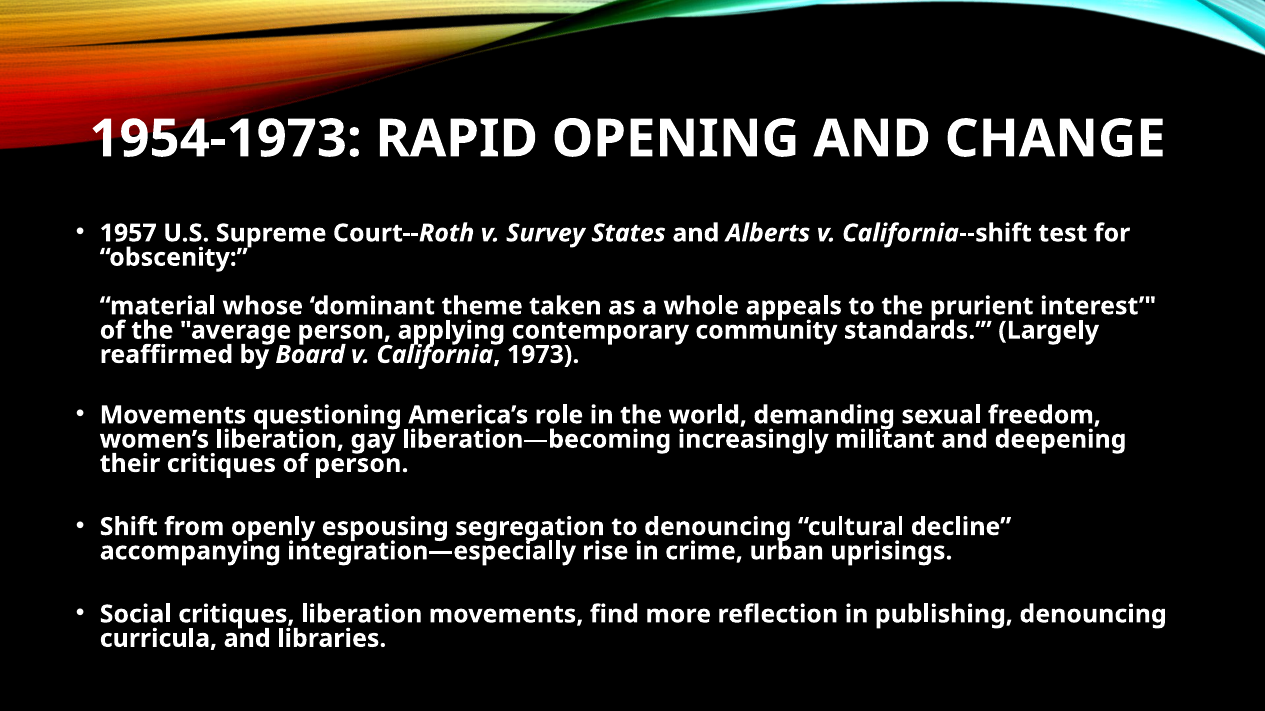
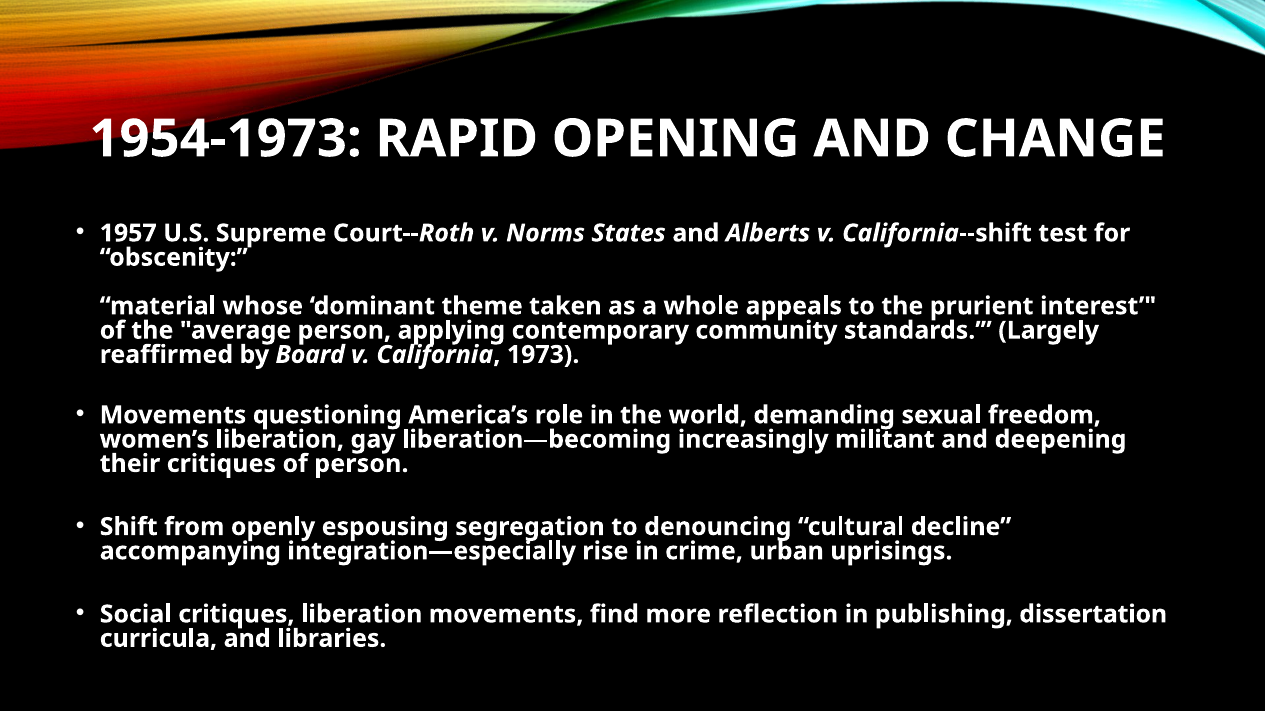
Survey: Survey -> Norms (546, 233)
publishing denouncing: denouncing -> dissertation (1093, 615)
